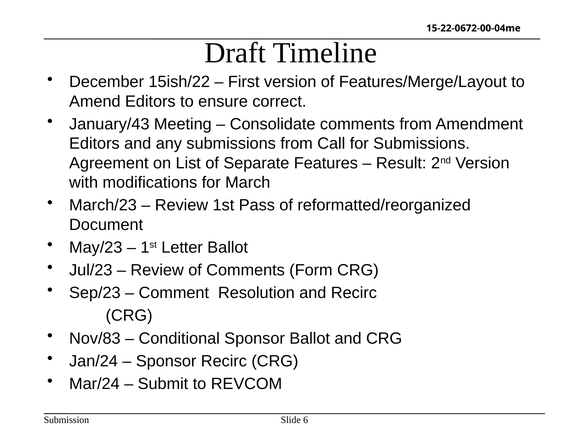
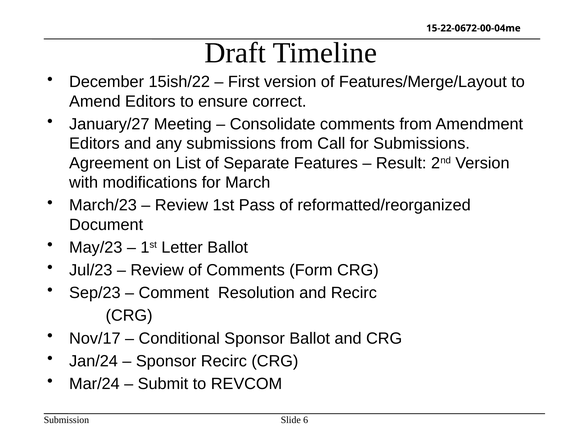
January/43: January/43 -> January/27 (109, 124)
Nov/83: Nov/83 -> Nov/17 (95, 338)
